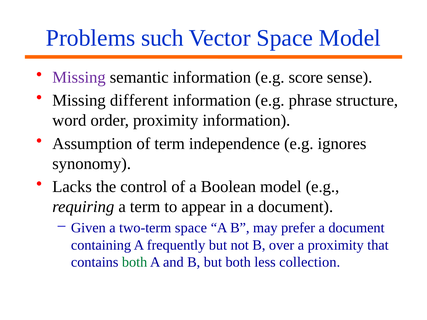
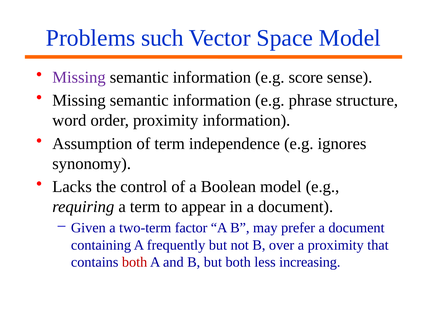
different: different -> semantic (139, 101)
two-term space: space -> factor (191, 228)
both colour: green -> red (135, 262)
collection: collection -> increasing (310, 262)
